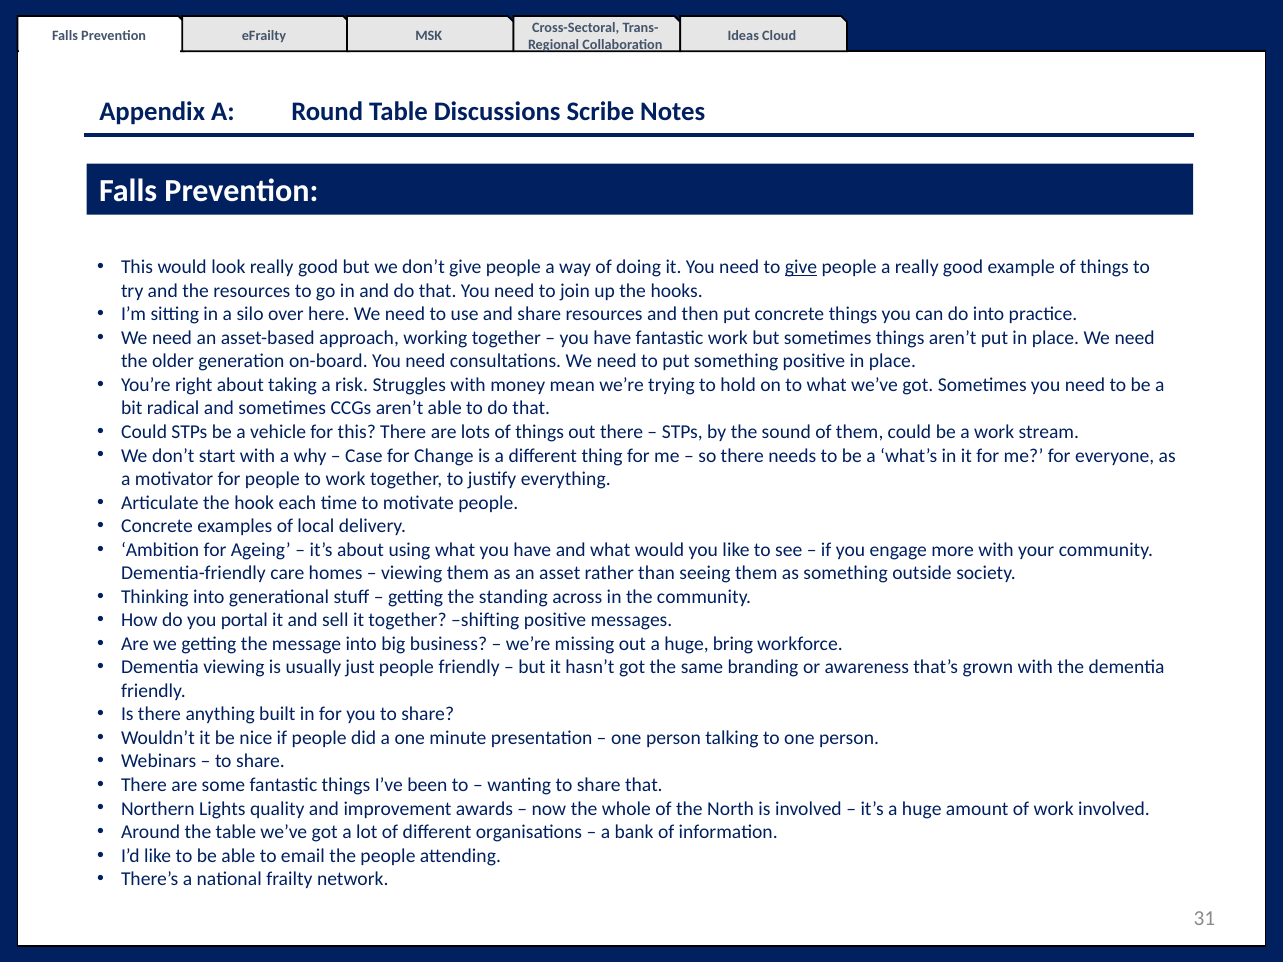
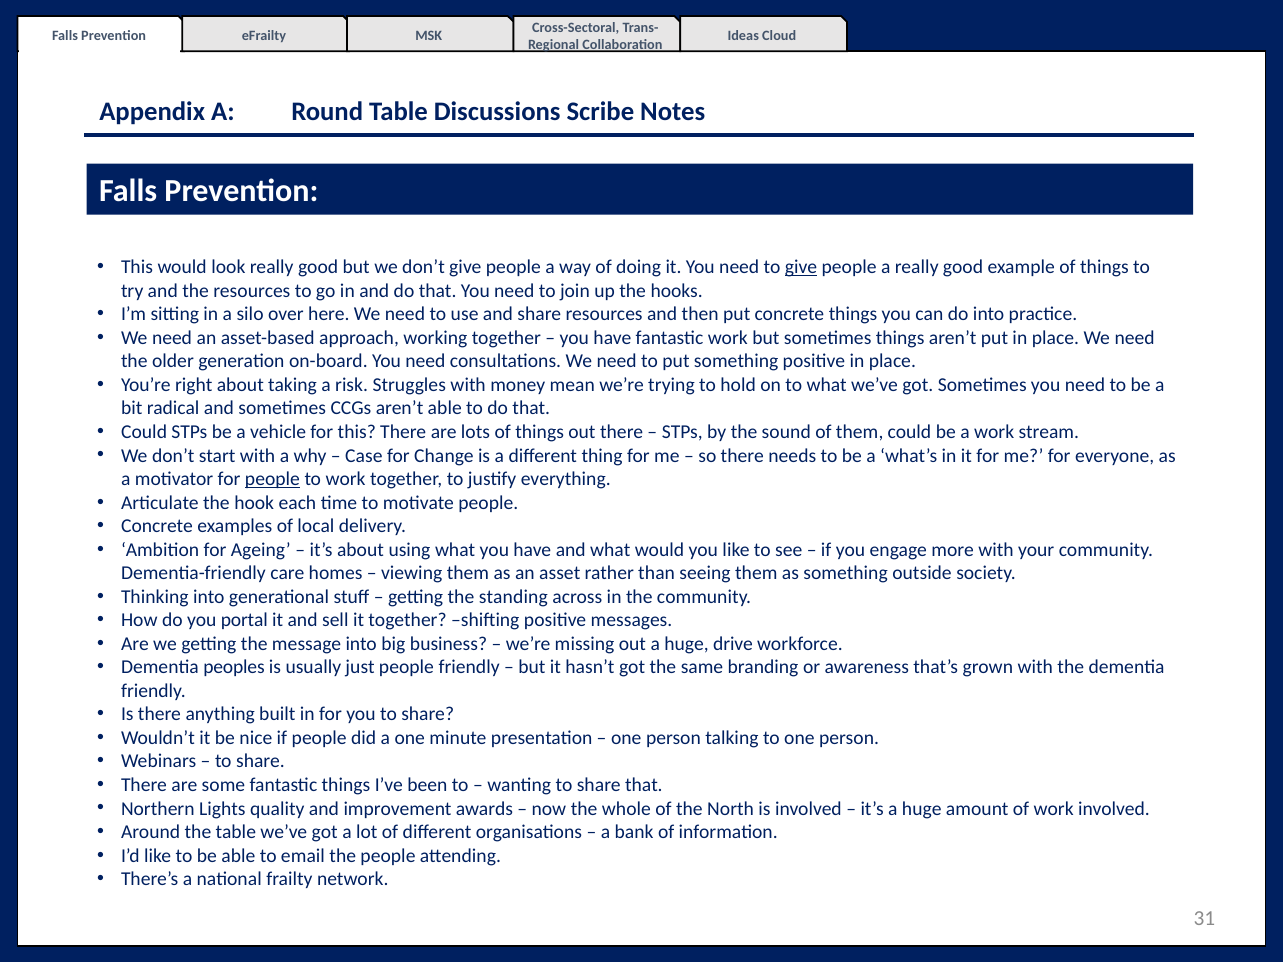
people underline: none -> present (272, 479)
bring: bring -> drive (733, 644)
Dementia viewing: viewing -> peoples (234, 668)
